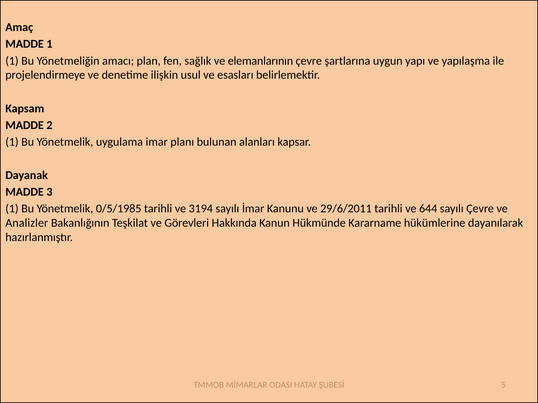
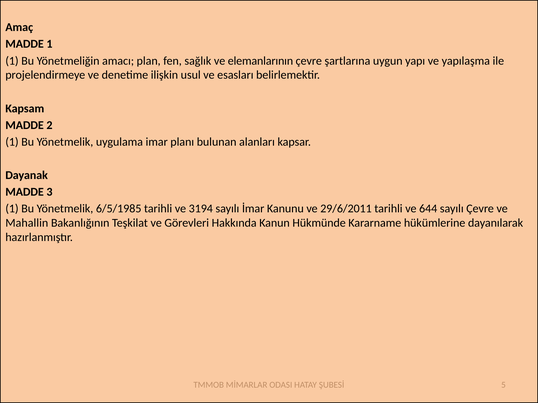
0/5/1985: 0/5/1985 -> 6/5/1985 (119, 209)
Analizler: Analizler -> Mahallin (27, 223)
